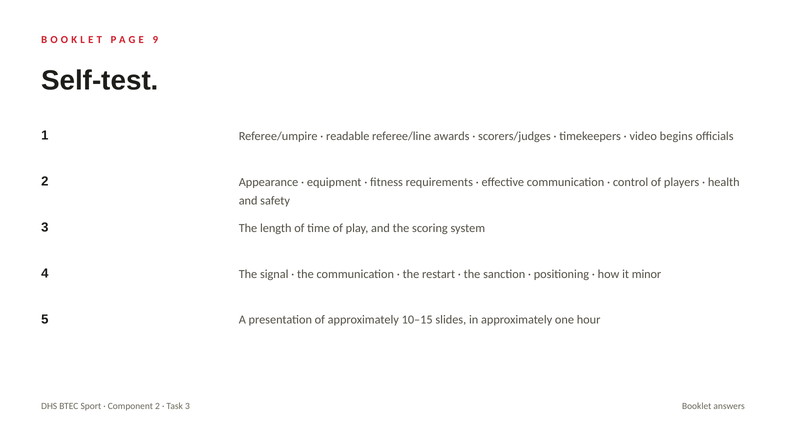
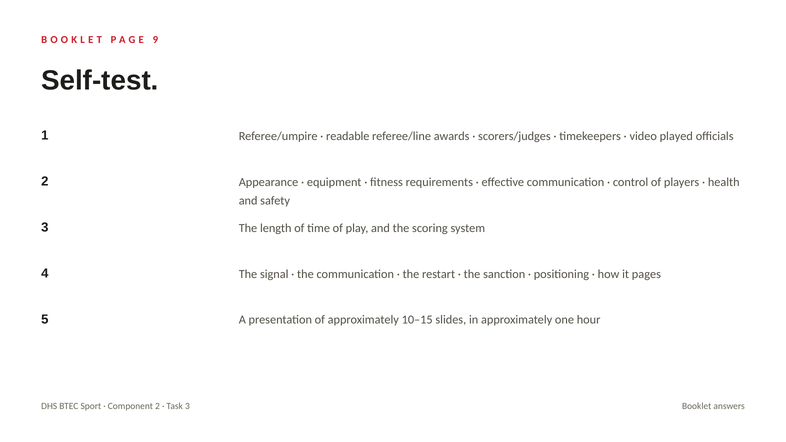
begins: begins -> played (676, 136)
minor: minor -> pages (646, 274)
